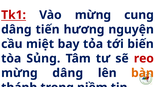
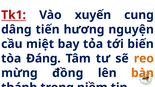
Vào mừng: mừng -> xuyến (93, 15)
Sủng: Sủng -> Đáng (43, 59)
reo colour: red -> orange (144, 59)
mừng dâng: dâng -> đồng (68, 73)
